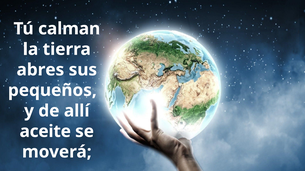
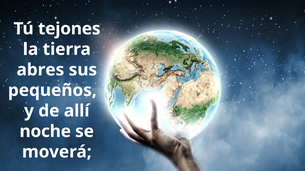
calman: calman -> tejones (69, 29)
aceite: aceite -> noche (45, 132)
